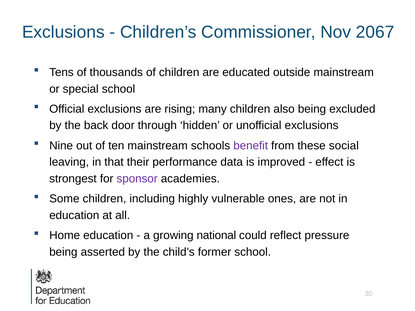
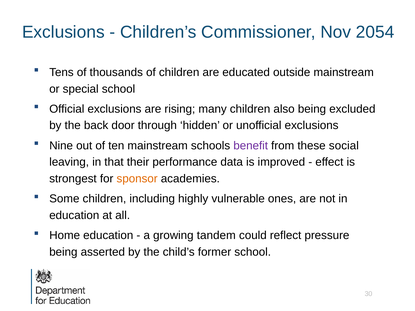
2067: 2067 -> 2054 (375, 32)
sponsor colour: purple -> orange (137, 179)
national: national -> tandem (216, 236)
